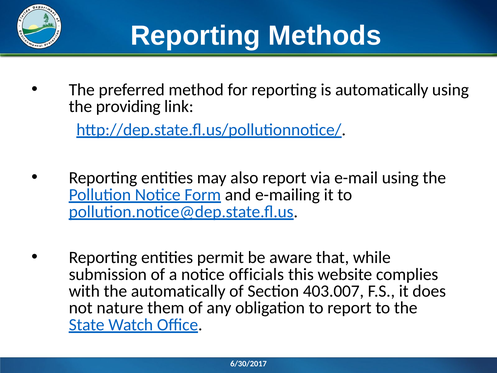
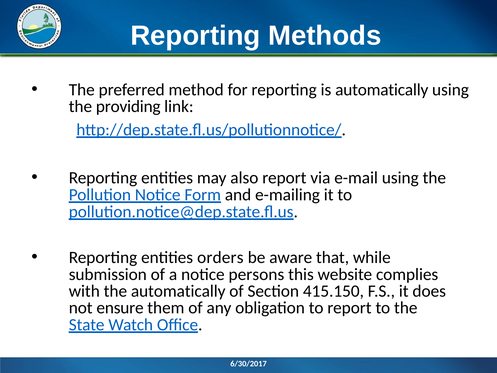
permit: permit -> orders (220, 257)
officials: officials -> persons (256, 274)
403.007: 403.007 -> 415.150 (333, 291)
nature: nature -> ensure (120, 308)
